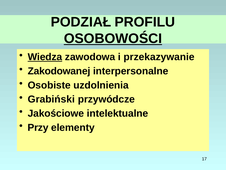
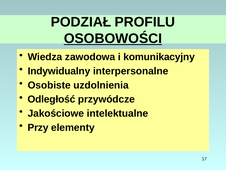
Wiedza underline: present -> none (45, 57)
przekazywanie: przekazywanie -> komunikacyjny (159, 57)
Zakodowanej: Zakodowanej -> Indywidualny (59, 71)
Grabiński: Grabiński -> Odległość (51, 99)
